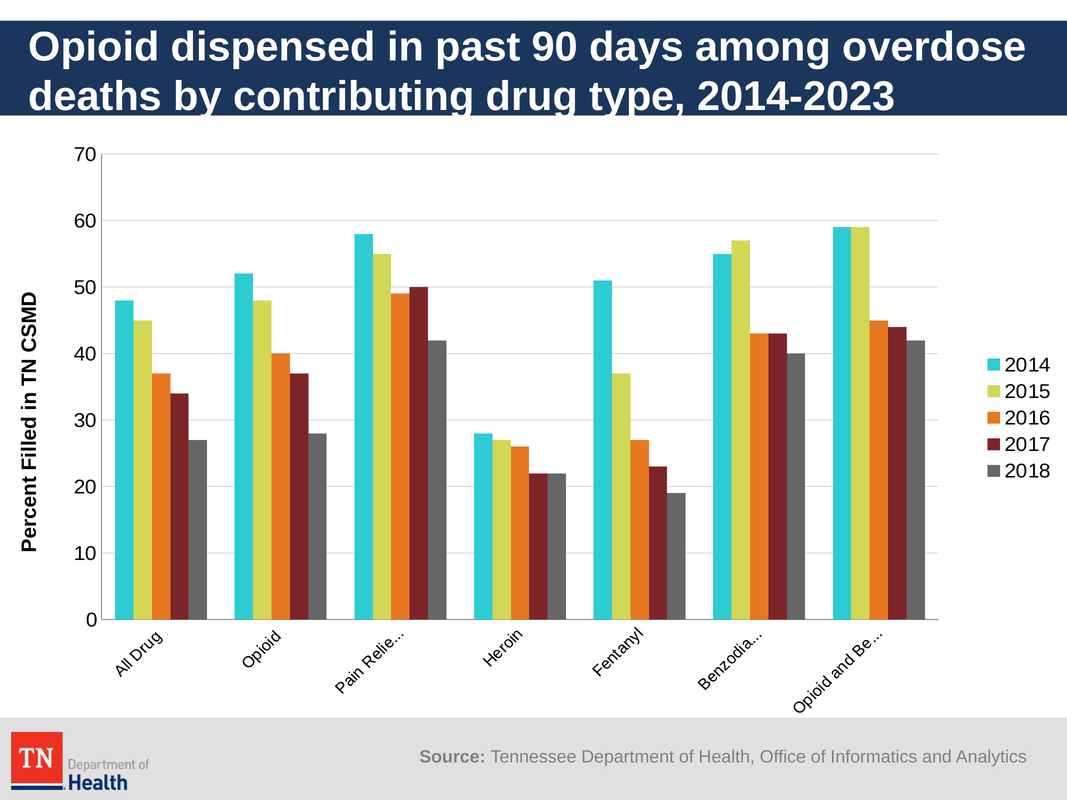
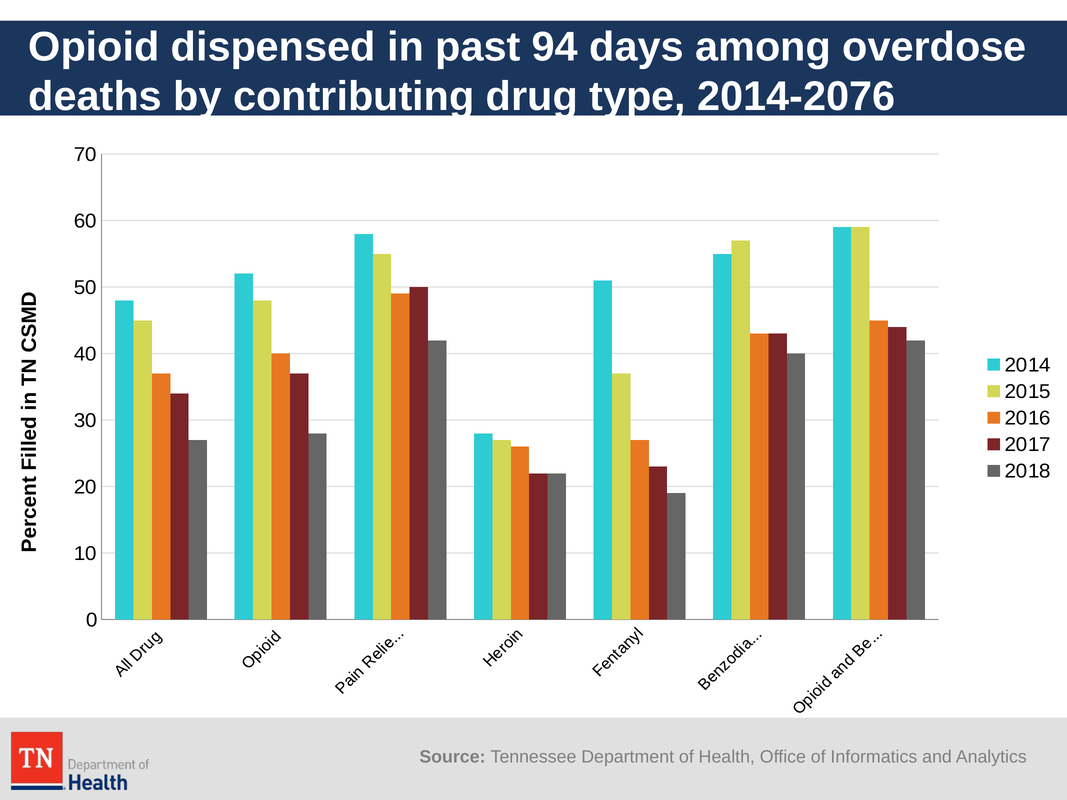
90: 90 -> 94 (555, 47)
2014-2023: 2014-2023 -> 2014-2076 (796, 97)
